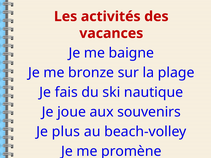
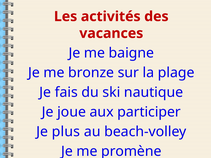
souvenirs: souvenirs -> participer (149, 112)
